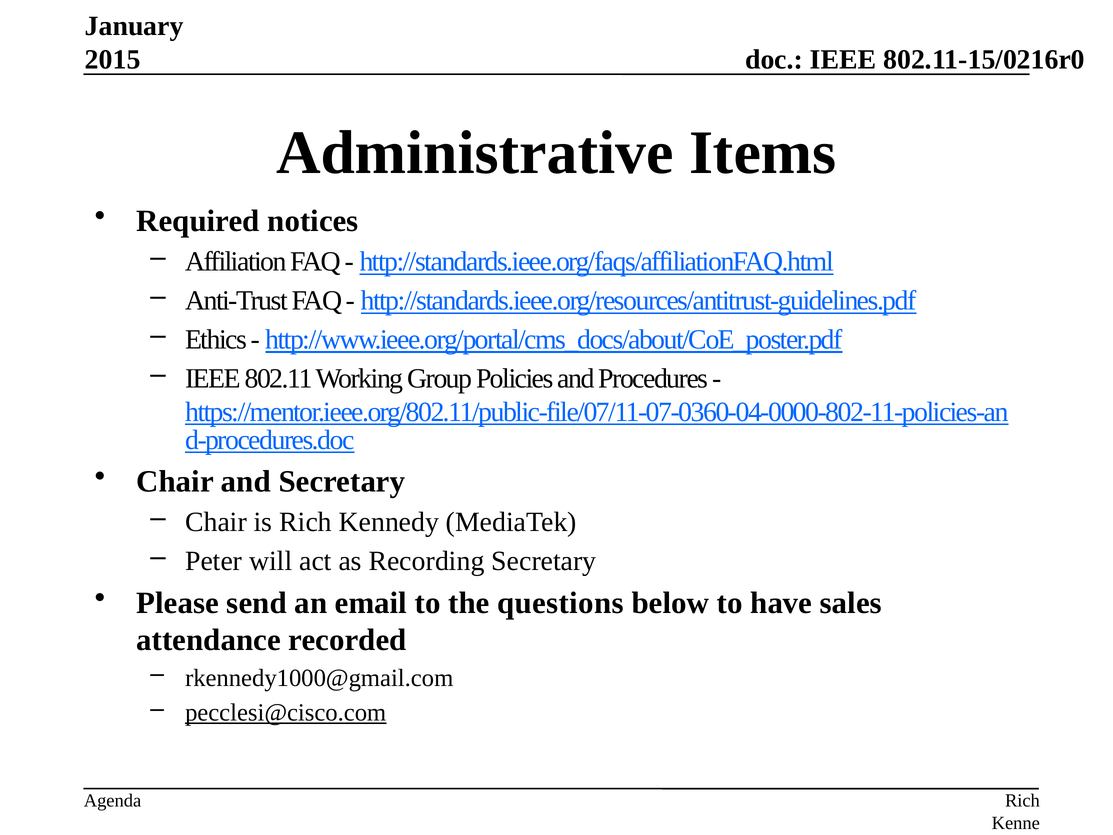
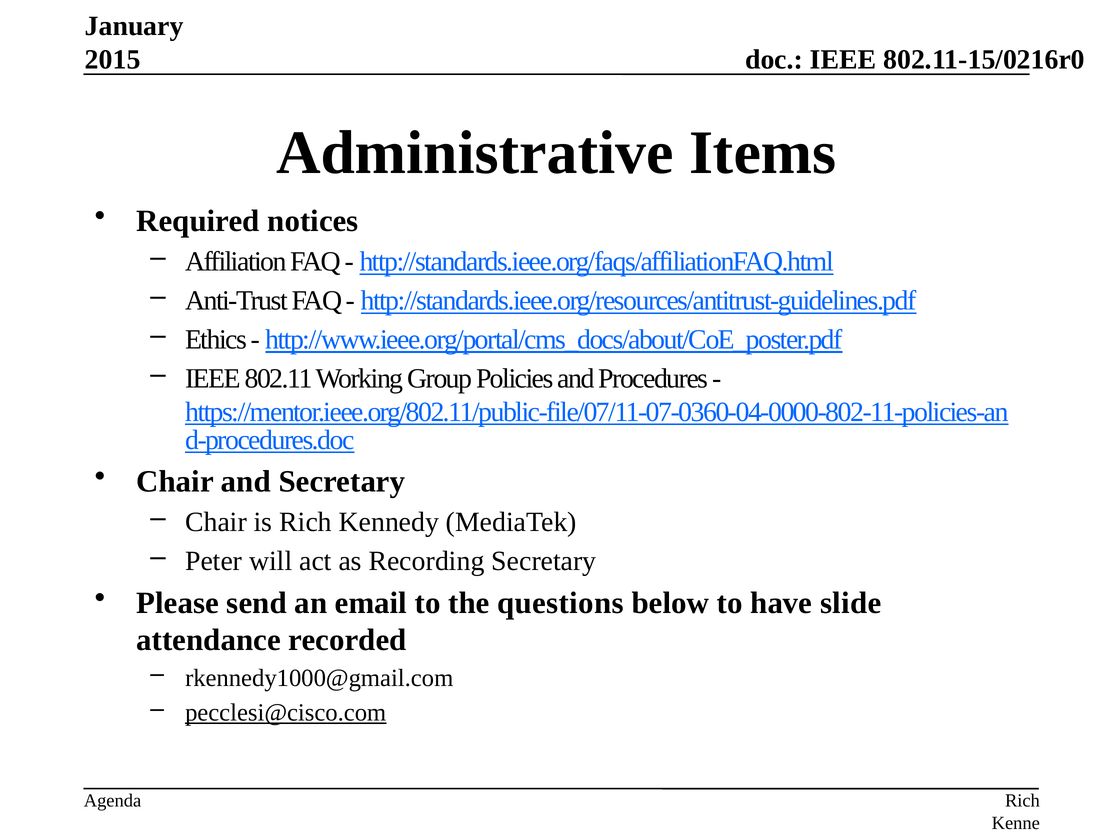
sales: sales -> slide (851, 603)
